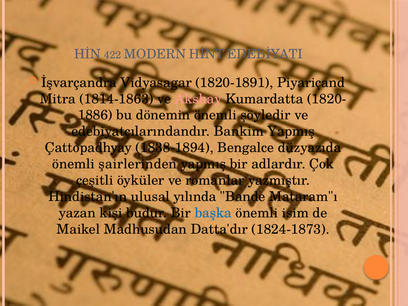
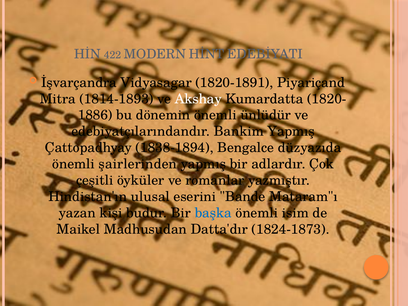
1814-1863: 1814-1863 -> 1814-1893 (116, 99)
Akshay colour: pink -> white (198, 99)
şöyledir: şöyledir -> ünlüdür (266, 115)
yılında: yılında -> eserini (195, 197)
